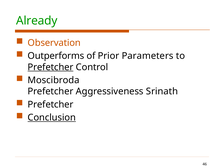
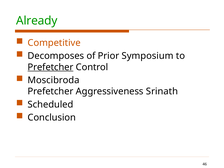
Observation: Observation -> Competitive (54, 43)
Outperforms: Outperforms -> Decomposes (56, 56)
Parameters: Parameters -> Symposium (148, 56)
Prefetcher: Prefetcher -> Scheduled (50, 104)
Conclusion underline: present -> none (52, 118)
